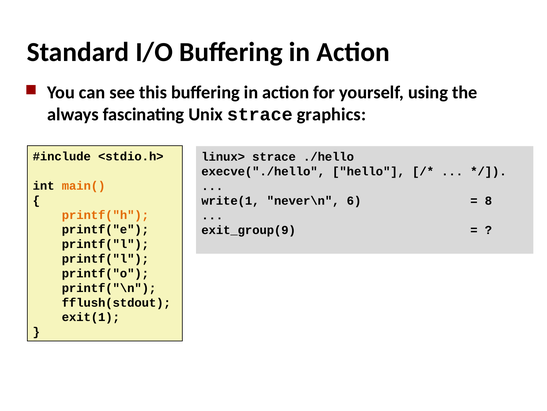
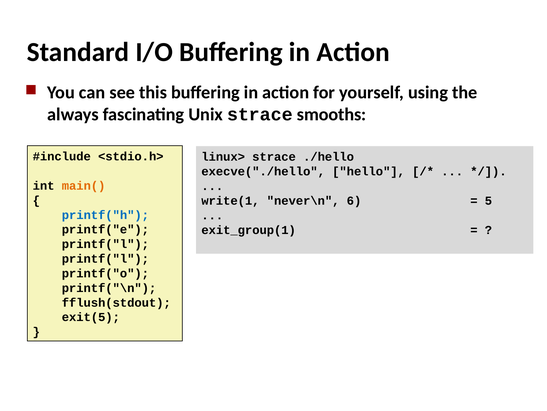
graphics: graphics -> smooths (332, 114)
8: 8 -> 5 (488, 200)
printf("h colour: orange -> blue (105, 215)
exit_group(9: exit_group(9 -> exit_group(1 (249, 230)
exit(1: exit(1 -> exit(5 (91, 317)
